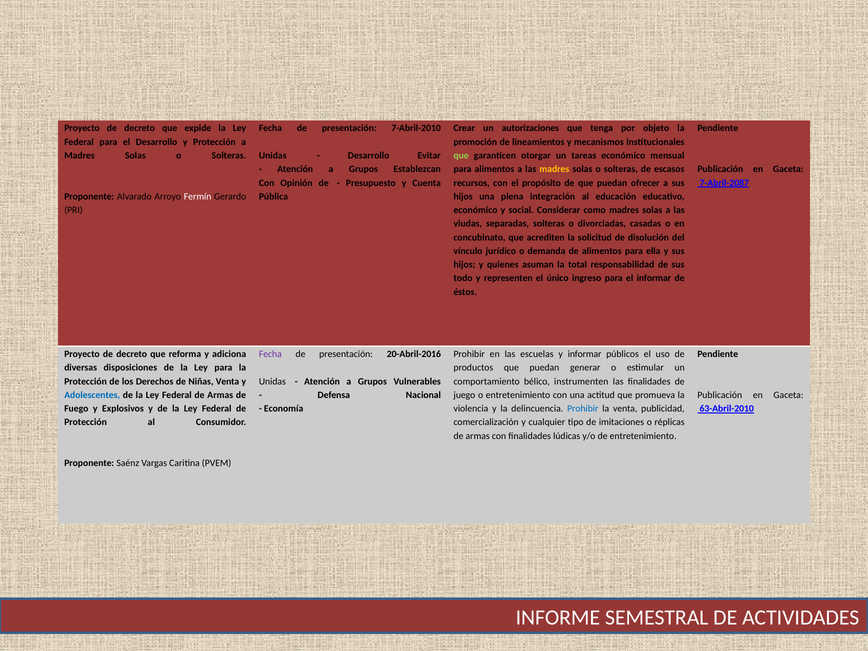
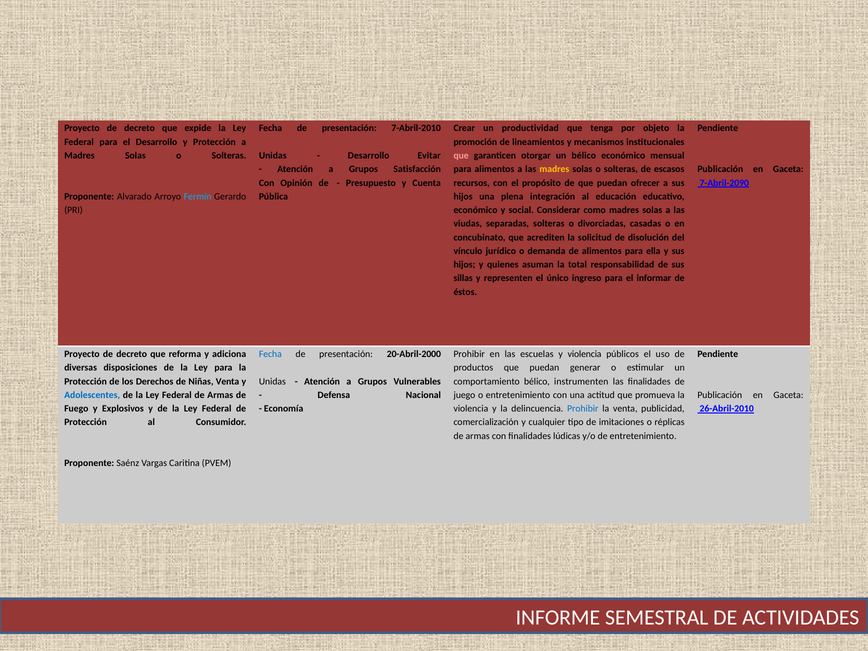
autorizaciones: autorizaciones -> productividad (530, 128)
que colour: light green -> pink (461, 156)
un tareas: tareas -> bélico (584, 156)
Establezcan: Establezcan -> Satisfacción (417, 169)
7-Abril-2087: 7-Abril-2087 -> 7-Abril-2090 (724, 183)
Fermín colour: white -> light blue (198, 196)
todo: todo -> sillas (463, 278)
Fecha colour: purple -> blue (270, 354)
20-Abril-2016: 20-Abril-2016 -> 20-Abril-2000 (414, 354)
y informar: informar -> violencia (585, 354)
63-Abril-2010: 63-Abril-2010 -> 26-Abril-2010 (727, 409)
